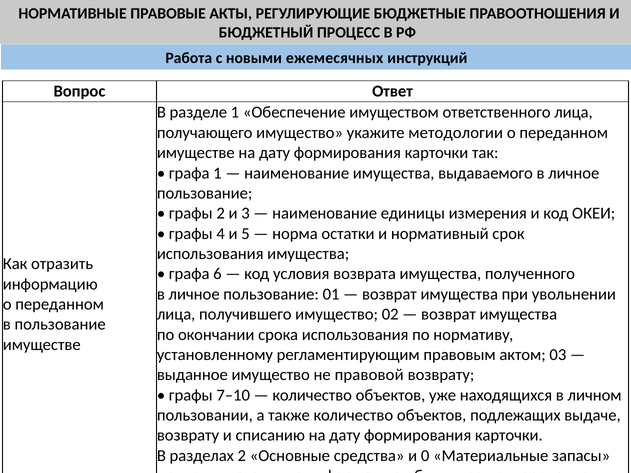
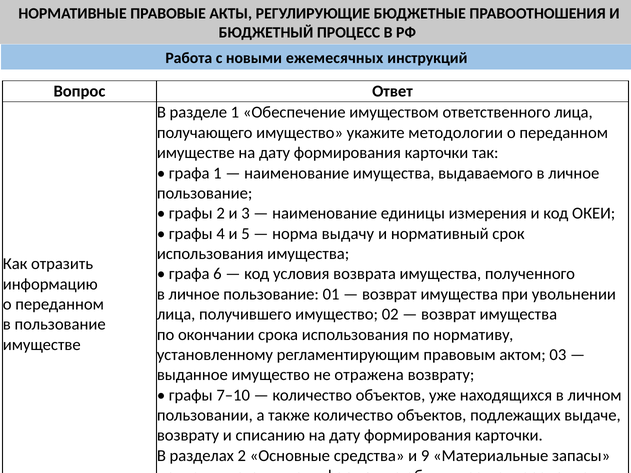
остатки: остатки -> выдачу (348, 234)
правовой: правовой -> отражена (369, 375)
0: 0 -> 9 (425, 456)
